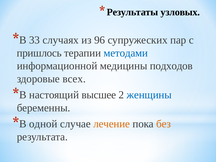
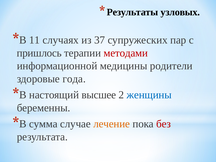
33: 33 -> 11 (34, 40)
96: 96 -> 37 (100, 40)
методами colour: blue -> red (126, 53)
подходов: подходов -> родители (171, 66)
всех: всех -> года (74, 79)
одной: одной -> сумма (43, 124)
без colour: orange -> red (164, 124)
